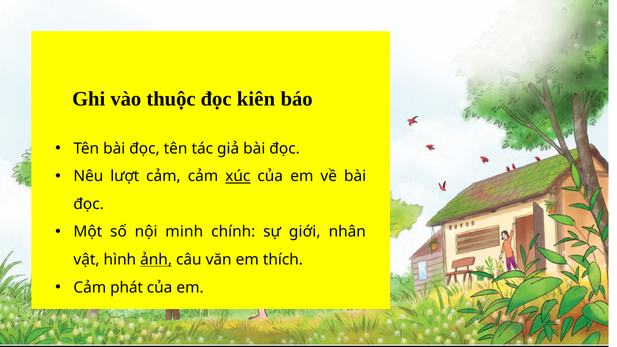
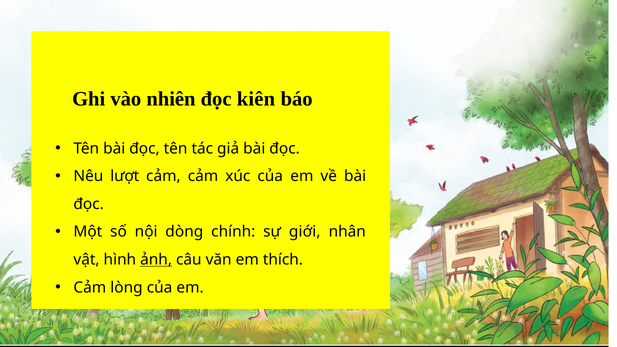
thuộc: thuộc -> nhiên (171, 99)
xúc underline: present -> none (238, 176)
minh: minh -> dòng (184, 232)
phát: phát -> lòng (126, 287)
